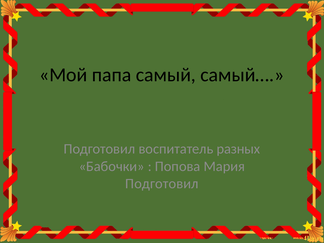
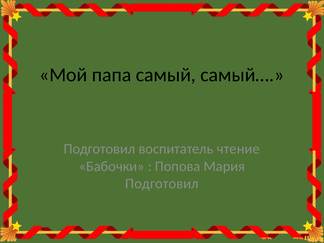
разных: разных -> чтение (238, 149)
